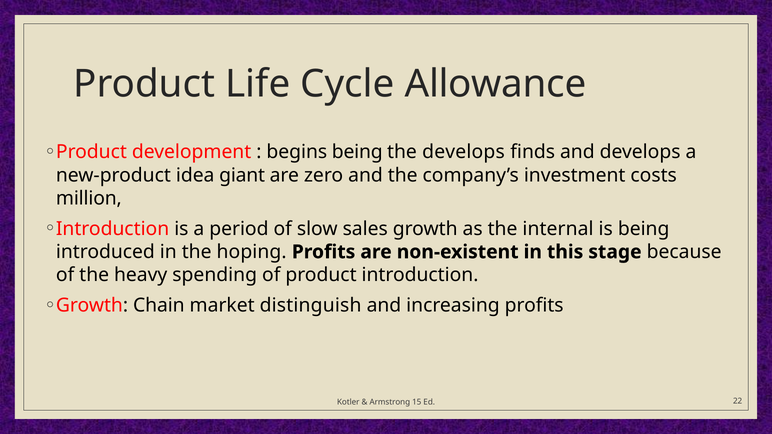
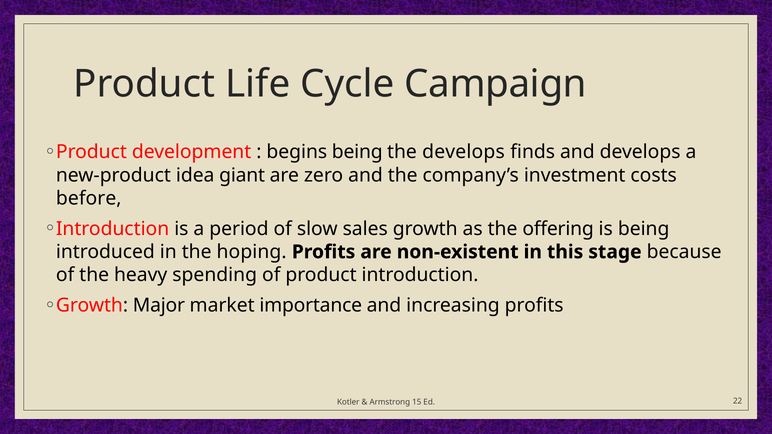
Allowance: Allowance -> Campaign (496, 84)
million: million -> before (89, 198)
internal: internal -> offering (558, 229)
Chain: Chain -> Major (159, 306)
distinguish: distinguish -> importance (311, 306)
